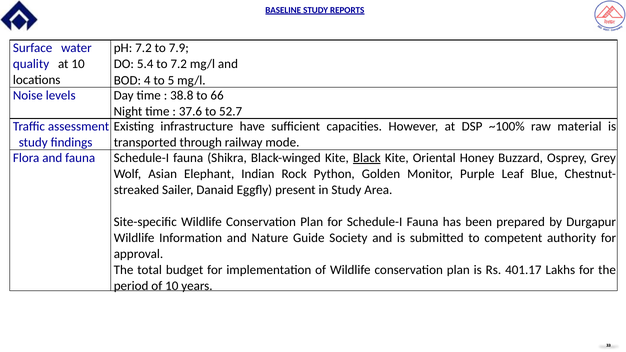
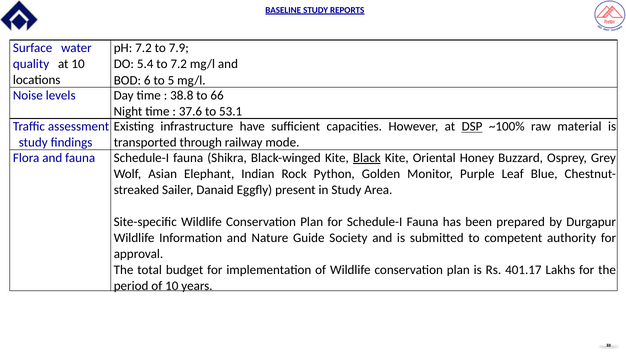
4: 4 -> 6 (147, 80)
52.7: 52.7 -> 53.1 (231, 111)
DSP underline: none -> present (472, 127)
